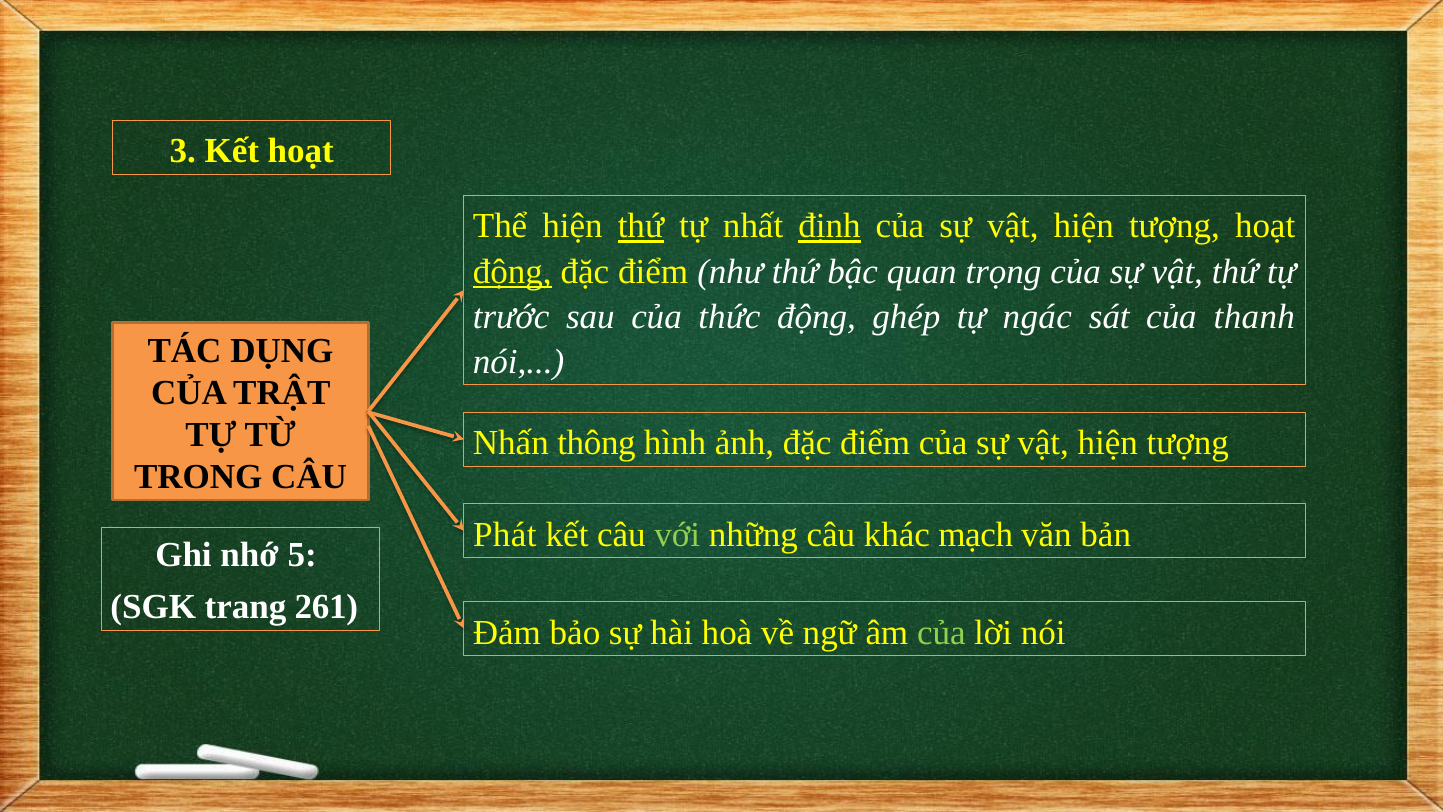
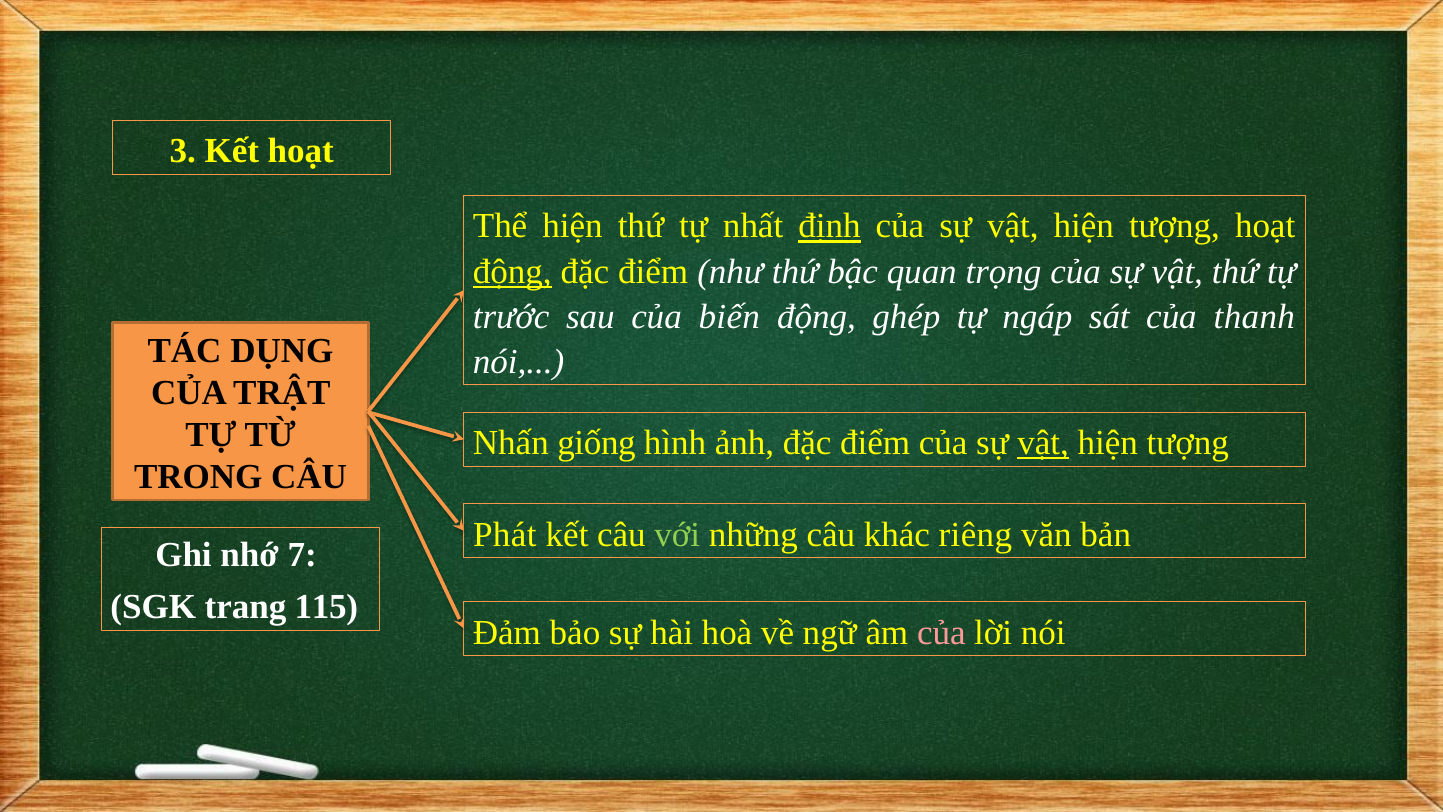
thứ underline: present -> none (641, 226)
thức: thức -> biến (729, 316)
ngác: ngác -> ngáp (1037, 316)
thông: thông -> giống (597, 443)
vật underline: none -> present (1043, 443)
mạch: mạch -> riêng (975, 535)
5: 5 -> 7 (302, 555)
261: 261 -> 115 (326, 607)
của colour: light green -> pink (941, 632)
